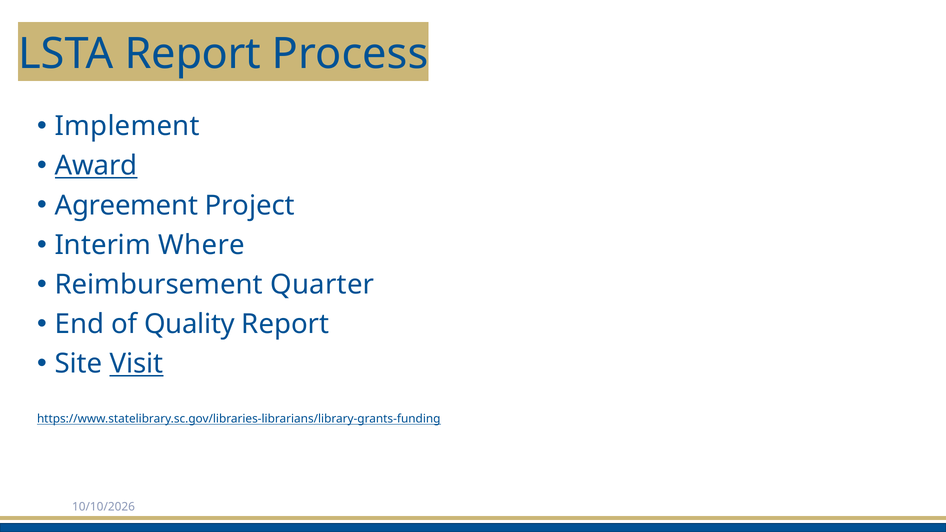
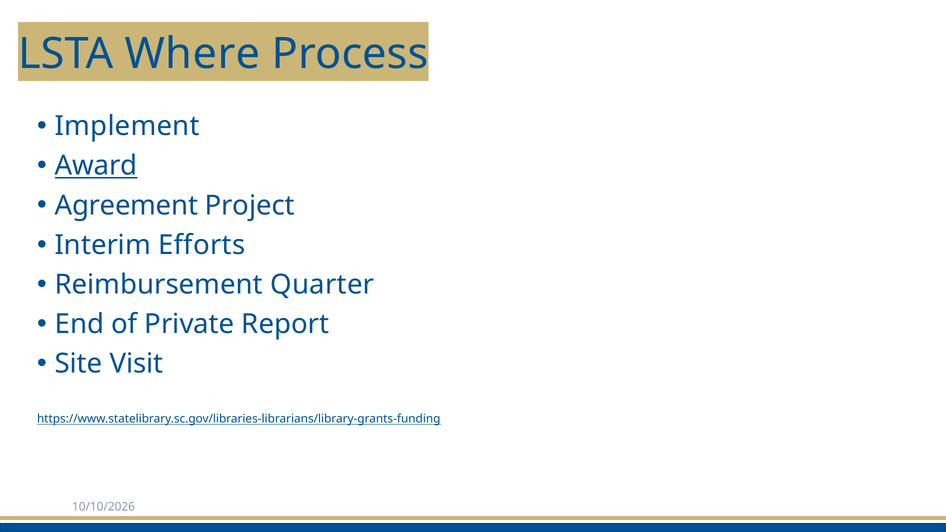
LSTA Report: Report -> Where (193, 54)
Where: Where -> Efforts (202, 245)
Quality: Quality -> Private (189, 324)
Visit underline: present -> none (137, 364)
